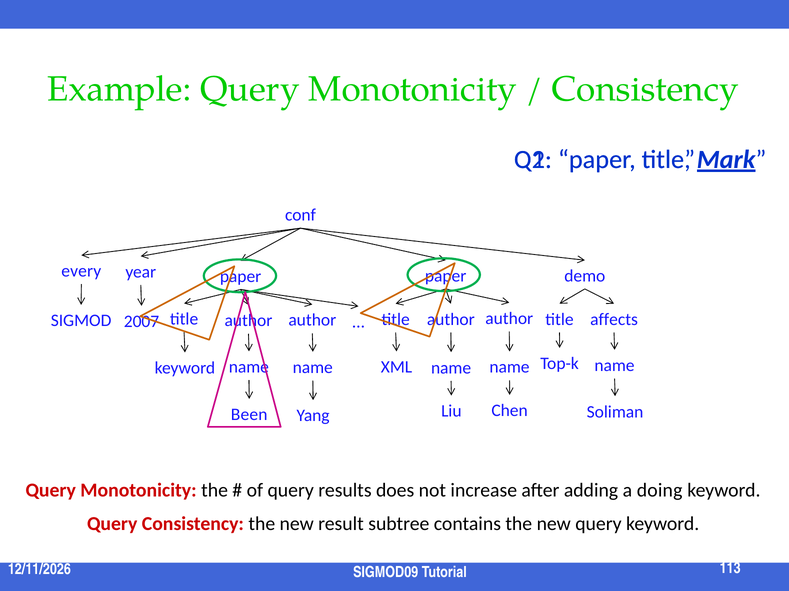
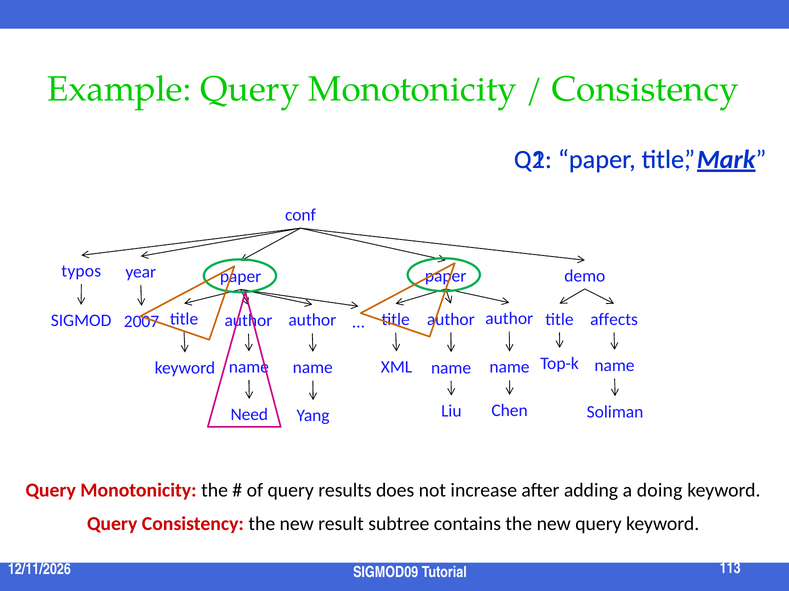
every: every -> typos (81, 271)
Been: Been -> Need (249, 415)
